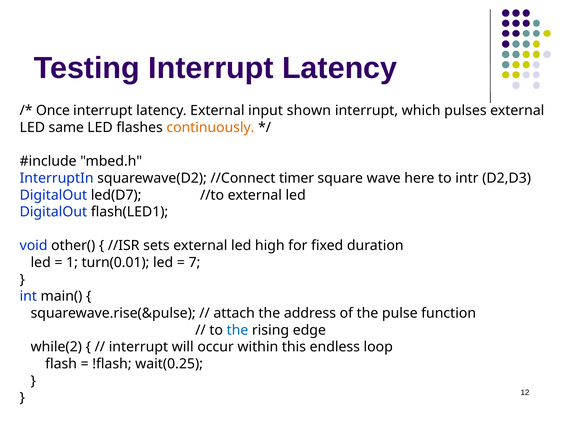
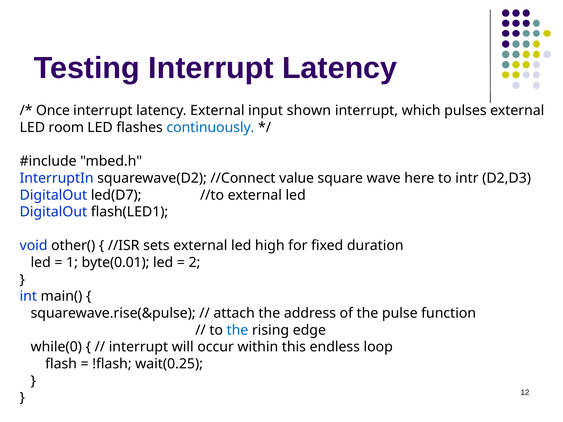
same: same -> room (66, 128)
continuously colour: orange -> blue (210, 128)
timer: timer -> value (297, 178)
turn(0.01: turn(0.01 -> byte(0.01 (116, 263)
7: 7 -> 2 (195, 263)
while(2: while(2 -> while(0 (56, 347)
